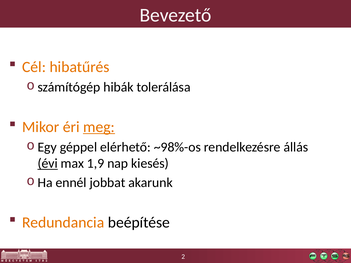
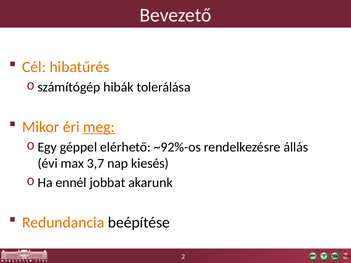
~98%-os: ~98%-os -> ~92%-os (177, 147)
évi underline: present -> none (48, 164)
1,9: 1,9 -> 3,7 (96, 164)
